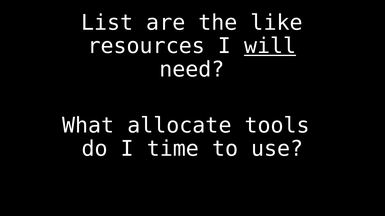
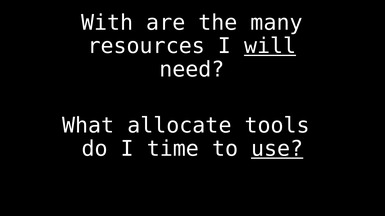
List: List -> With (107, 23)
like: like -> many (277, 23)
use underline: none -> present (277, 149)
